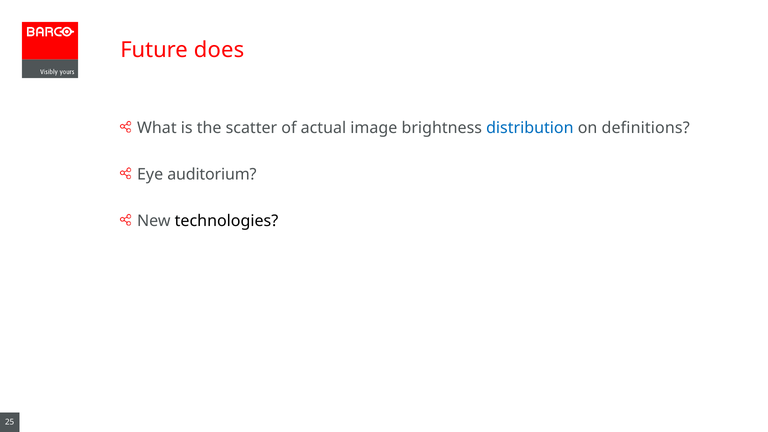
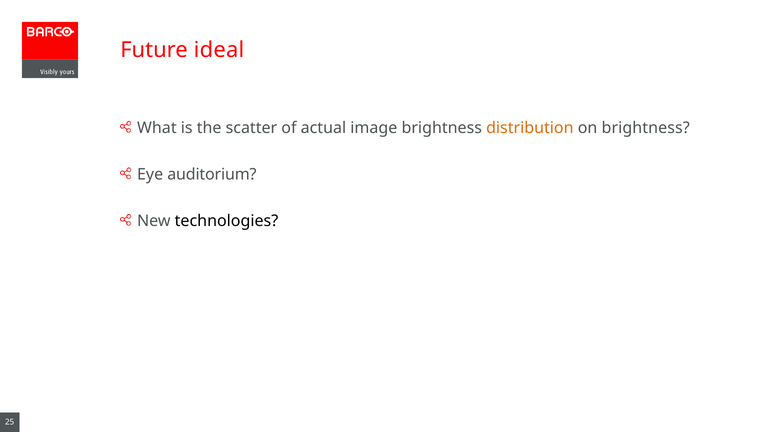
does: does -> ideal (219, 50)
distribution colour: blue -> orange (530, 128)
on definitions: definitions -> brightness (646, 128)
